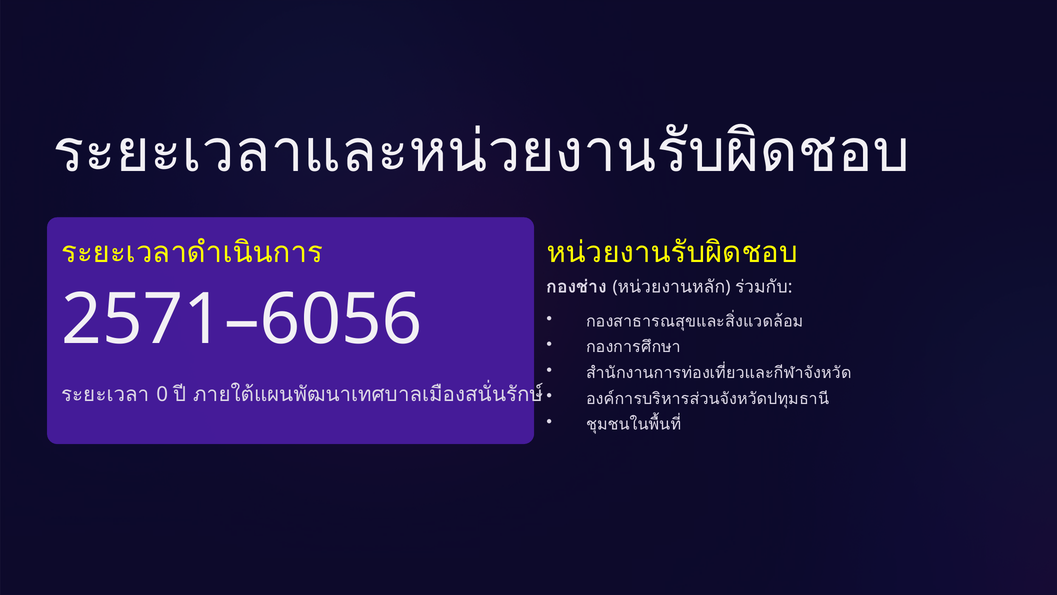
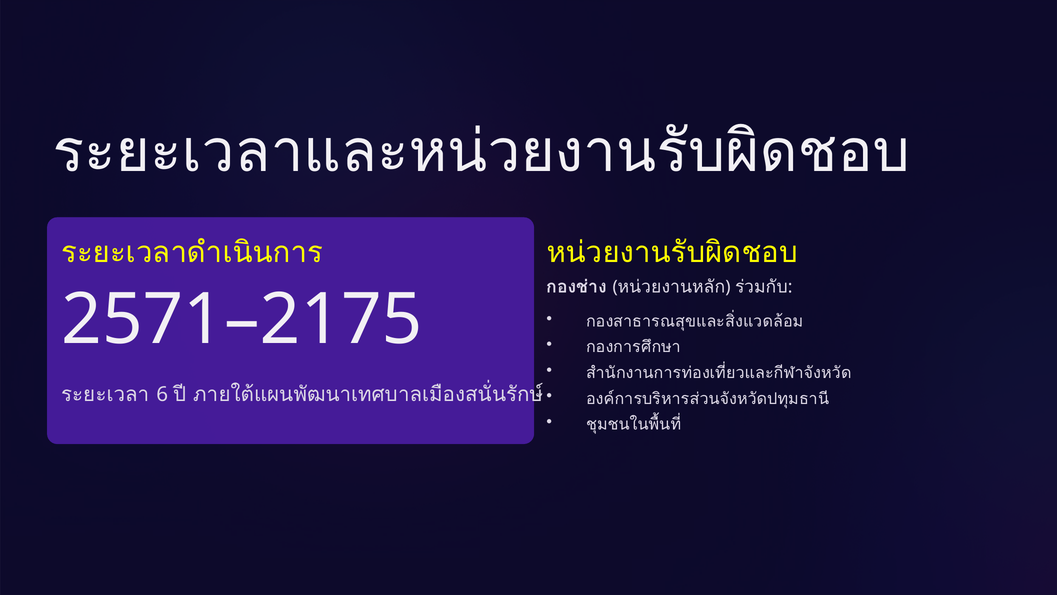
2571–6056: 2571–6056 -> 2571–2175 (242, 319)
0: 0 -> 6 (162, 394)
